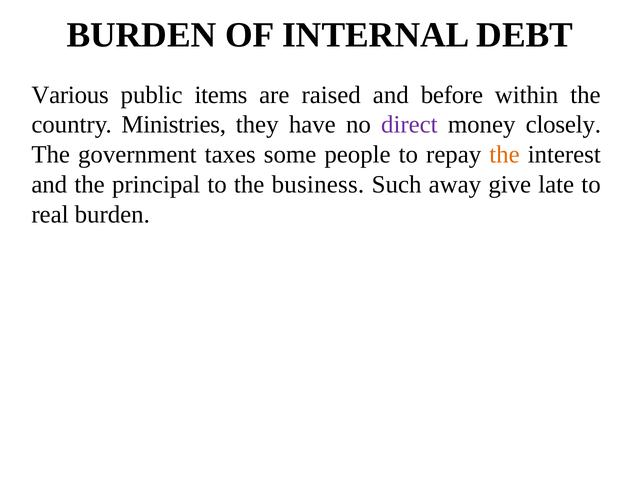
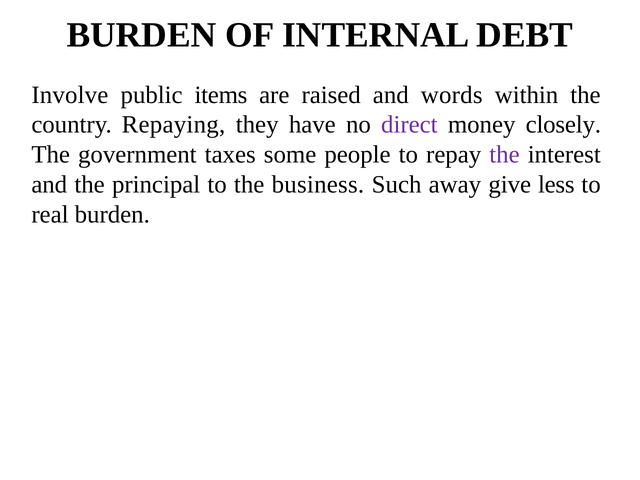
Various: Various -> Involve (70, 95)
before: before -> words (452, 95)
Ministries: Ministries -> Repaying (173, 125)
the colour: orange -> purple (505, 155)
late: late -> less (556, 185)
